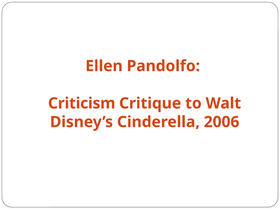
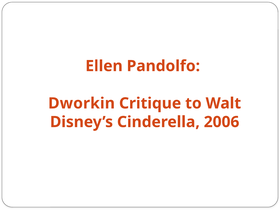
Criticism: Criticism -> Dworkin (82, 103)
